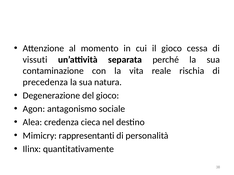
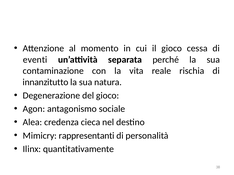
vissuti: vissuti -> eventi (35, 60)
precedenza: precedenza -> innanzitutto (45, 82)
